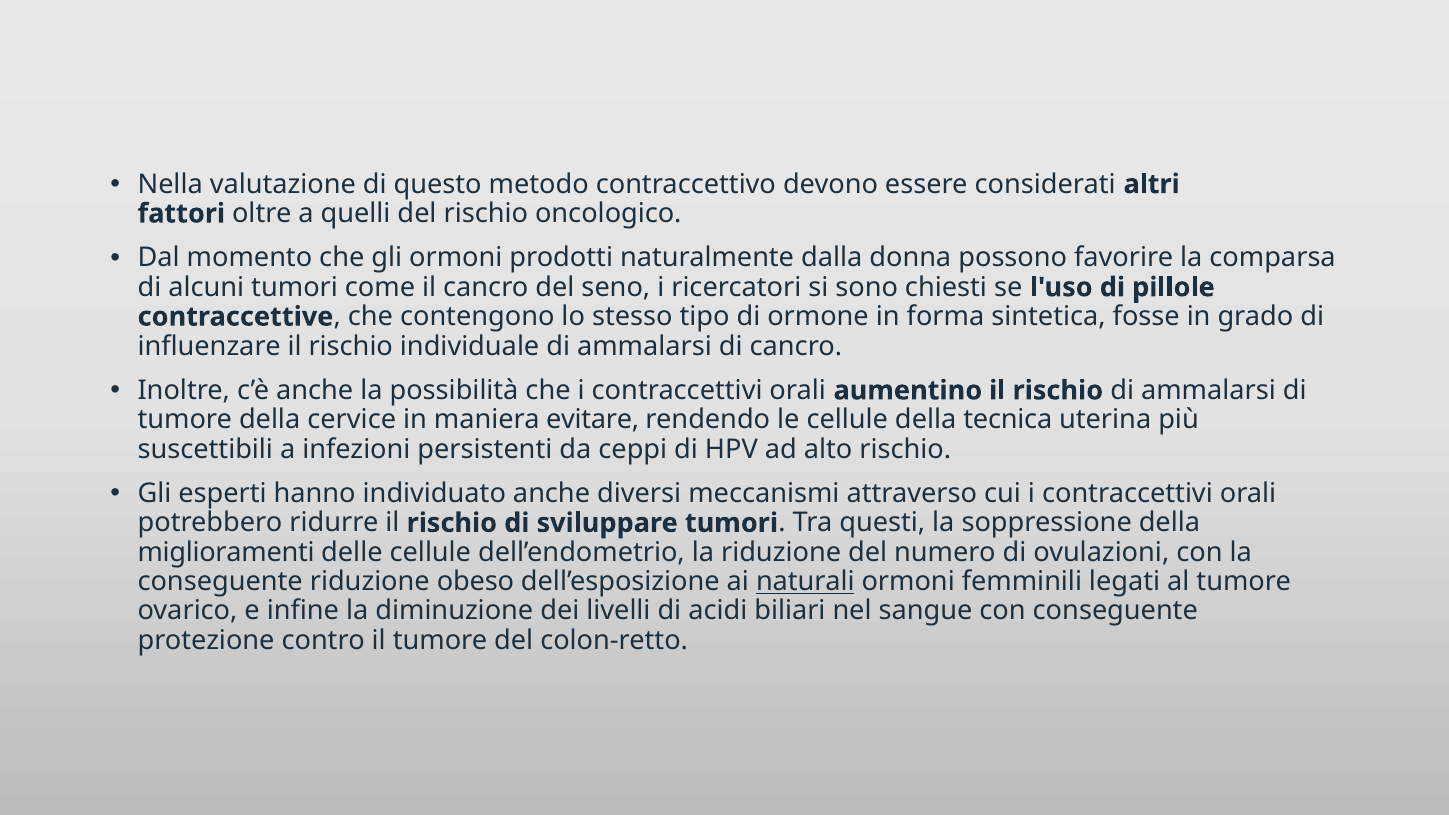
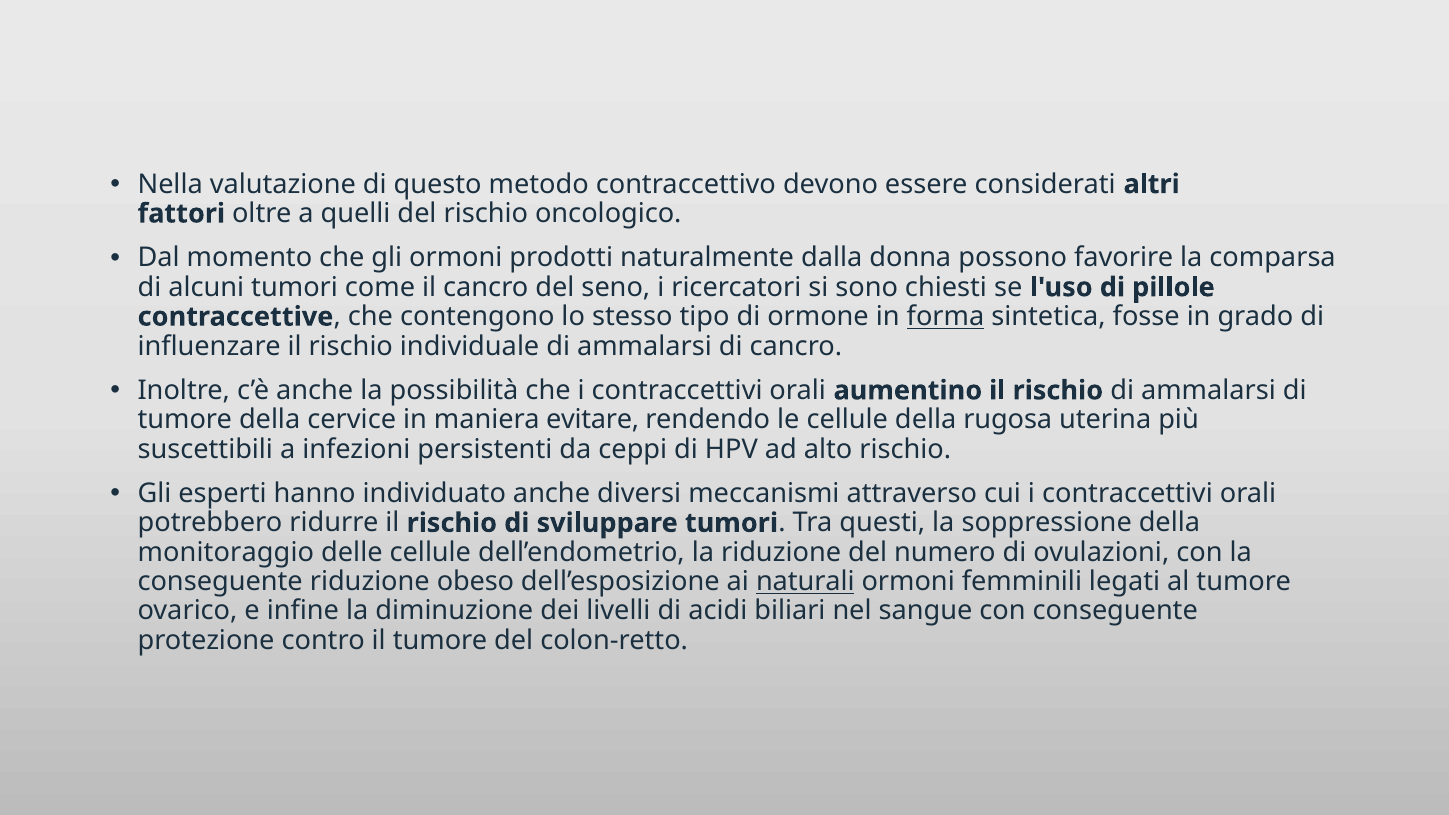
forma underline: none -> present (946, 317)
tecnica: tecnica -> rugosa (1008, 420)
miglioramenti: miglioramenti -> monitoraggio (226, 552)
